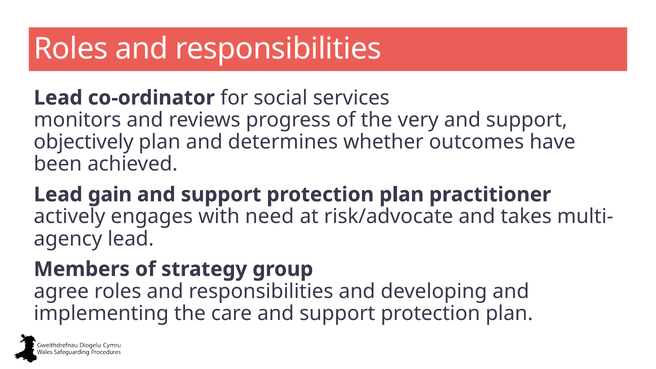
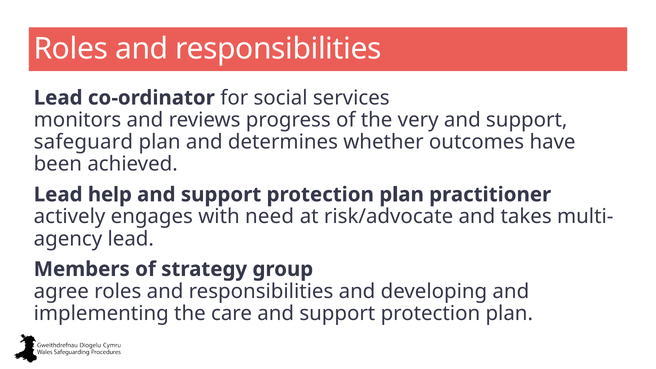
objectively: objectively -> safeguard (83, 142)
gain: gain -> help (110, 195)
